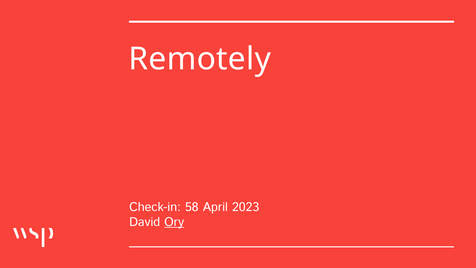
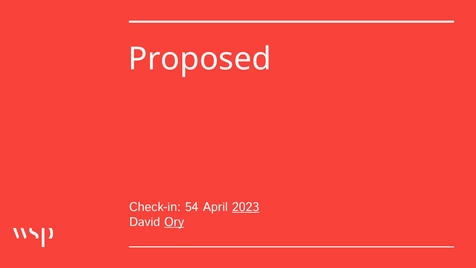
Remotely: Remotely -> Proposed (200, 59)
58: 58 -> 54 (192, 207)
2023 underline: none -> present (246, 207)
